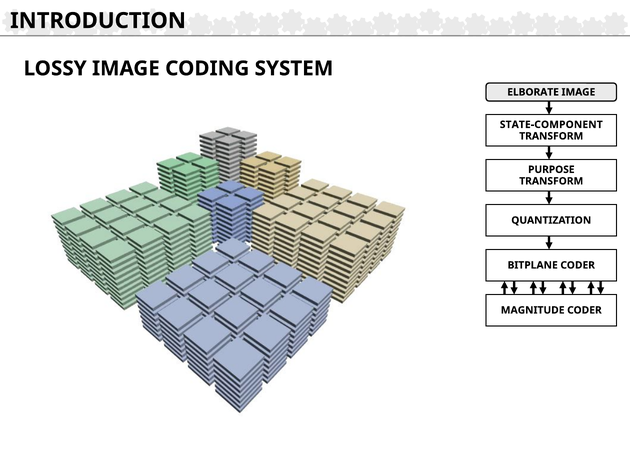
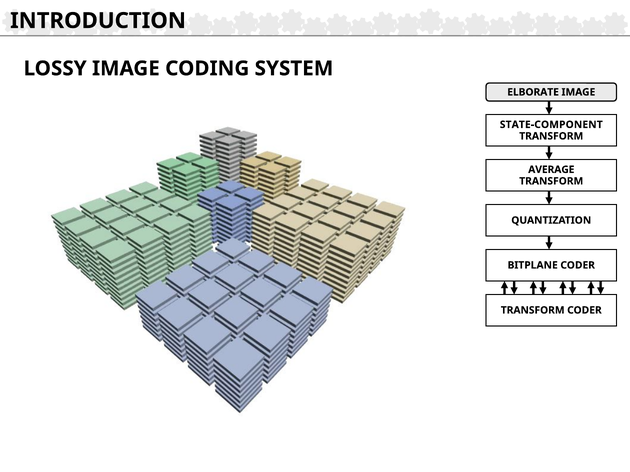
PURPOSE: PURPOSE -> AVERAGE (551, 170)
MAGNITUDE: MAGNITUDE -> TRANSFORM (533, 311)
